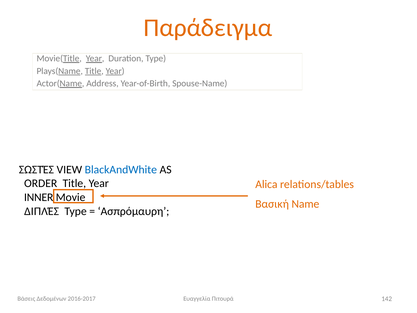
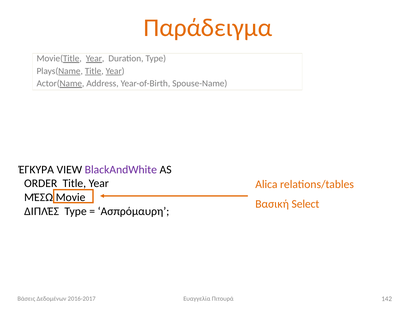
ΣΩΣΤΈΣ: ΣΩΣΤΈΣ -> ΈΓΚΥΡΑ (36, 169)
BlackAndWhite colour: blue -> purple (121, 169)
INNER: INNER -> ΜΈΣΩ (39, 197)
Νame: Νame -> Select (305, 204)
